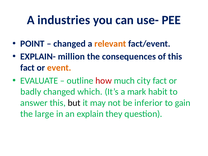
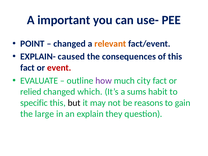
industries: industries -> important (64, 20)
million: million -> caused (71, 57)
event colour: orange -> red (59, 68)
how colour: red -> purple (104, 81)
badly: badly -> relied (31, 92)
mark: mark -> sums (137, 92)
answer: answer -> specific (34, 103)
inferior: inferior -> reasons (149, 103)
